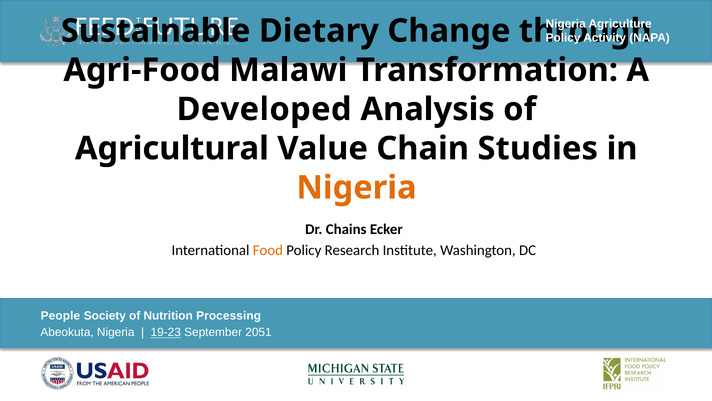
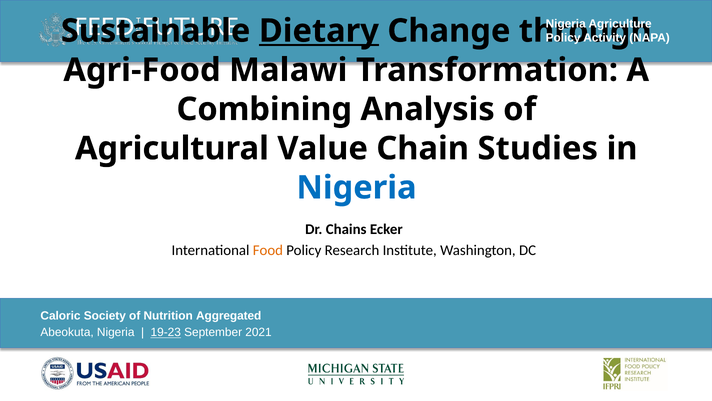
Dietary underline: none -> present (319, 31)
Developed: Developed -> Combining (264, 109)
Nigeria colour: orange -> blue (356, 187)
People: People -> Caloric (61, 316)
Processing: Processing -> Aggregated (229, 316)
2051: 2051 -> 2021 (259, 332)
